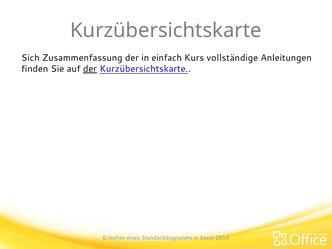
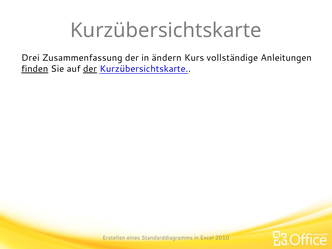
Sich: Sich -> Drei (30, 58)
einfach: einfach -> ändern (167, 58)
finden underline: none -> present (35, 69)
